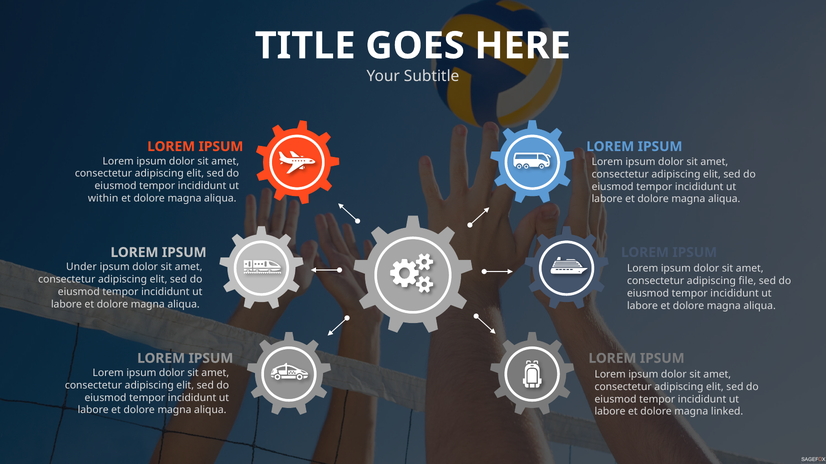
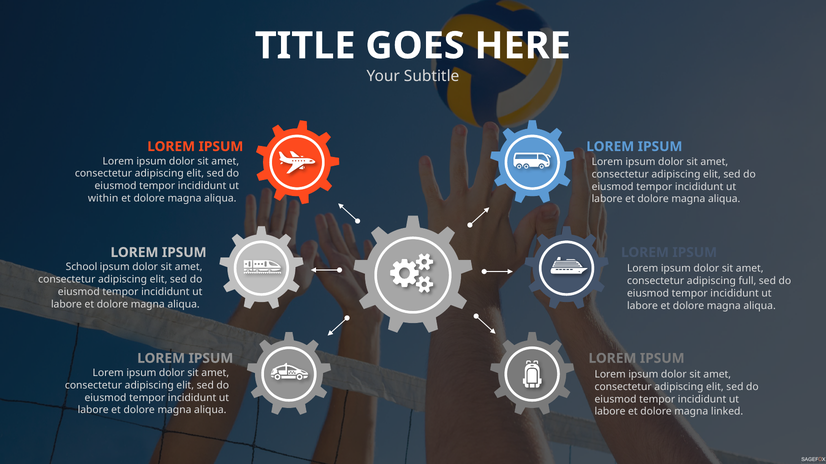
Under: Under -> School (82, 267)
file: file -> full (747, 281)
